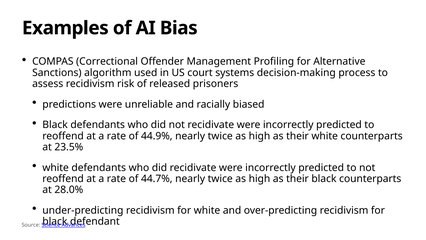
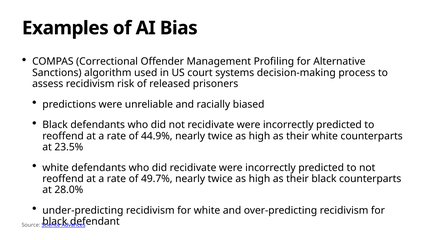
44.7%: 44.7% -> 49.7% (157, 178)
